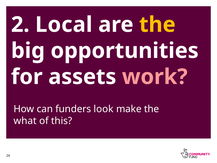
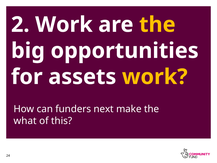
2 Local: Local -> Work (64, 25)
work colour: pink -> yellow (155, 77)
look: look -> next (104, 109)
